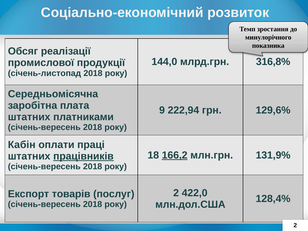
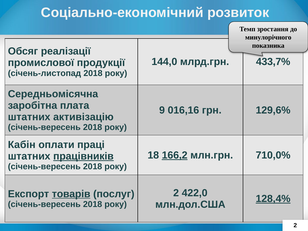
316,8%: 316,8% -> 433,7% (273, 62)
222,94: 222,94 -> 016,16 (183, 110)
платниками: платниками -> активізацію (83, 117)
131,9%: 131,9% -> 710,0% (273, 155)
товарів underline: none -> present (71, 194)
128,4% underline: none -> present (273, 199)
